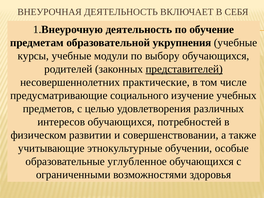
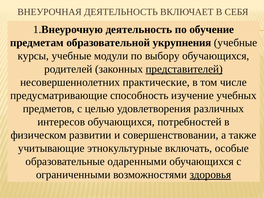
социального: социального -> способность (139, 95)
обучении: обучении -> включать (189, 148)
углубленное: углубленное -> одаренными (137, 161)
здоровья underline: none -> present (210, 175)
